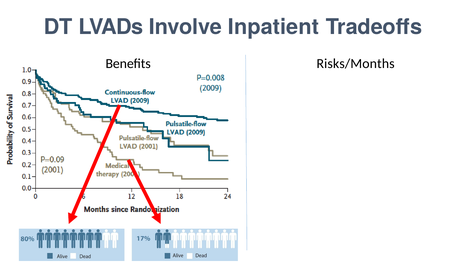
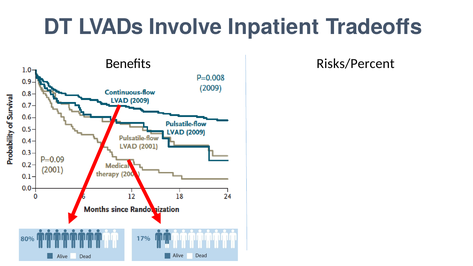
Risks/Months: Risks/Months -> Risks/Percent (356, 64)
